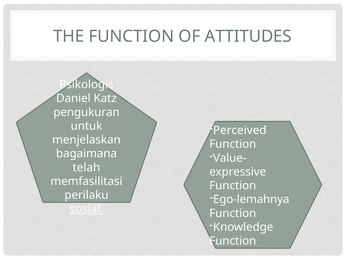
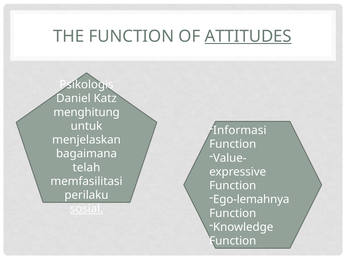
ATTITUDES underline: none -> present (248, 36)
pengukuran: pengukuran -> menghitung (87, 112)
Perceived: Perceived -> Informasi (240, 131)
